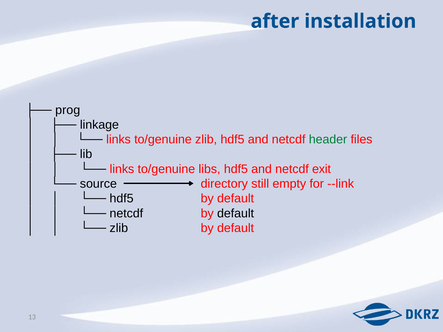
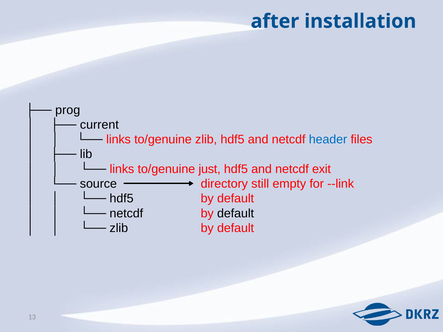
linkage: linkage -> current (99, 125)
header colour: green -> blue (328, 140)
libs: libs -> just (210, 169)
